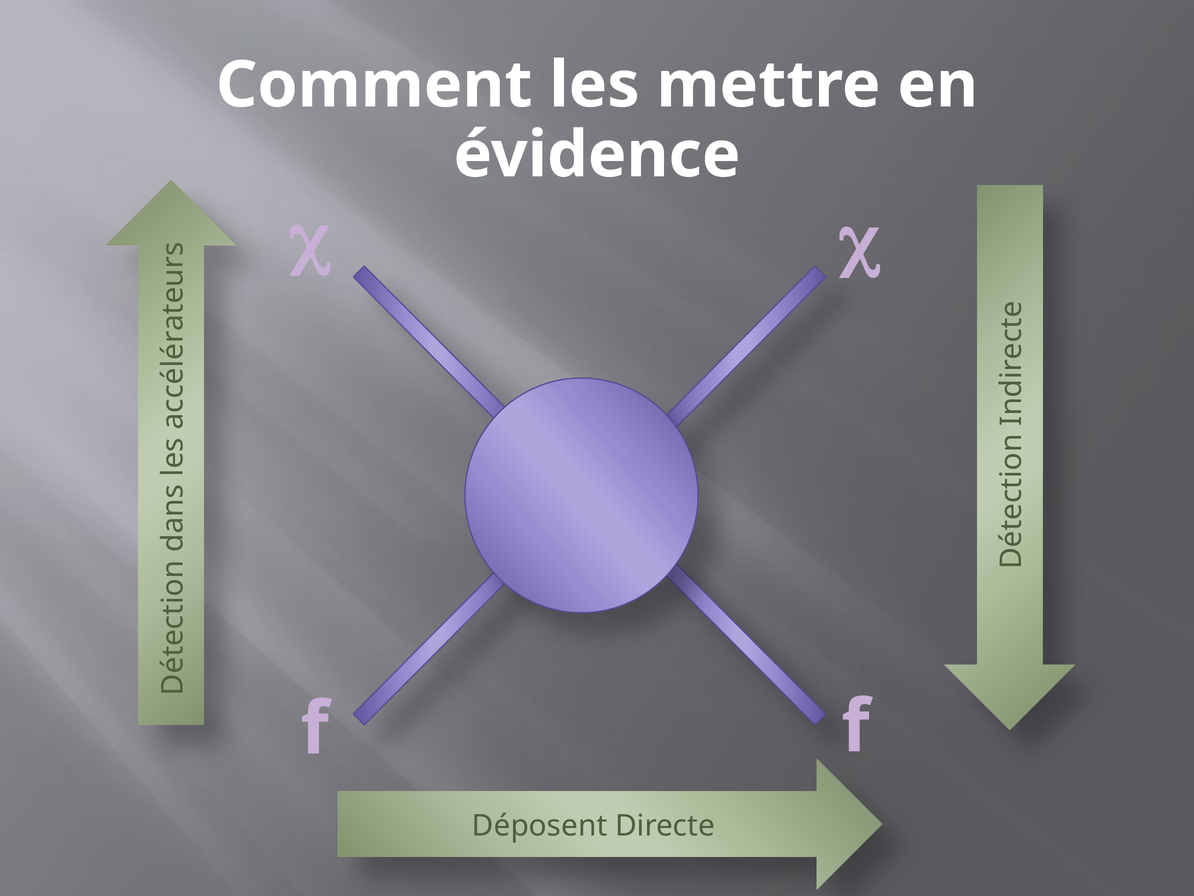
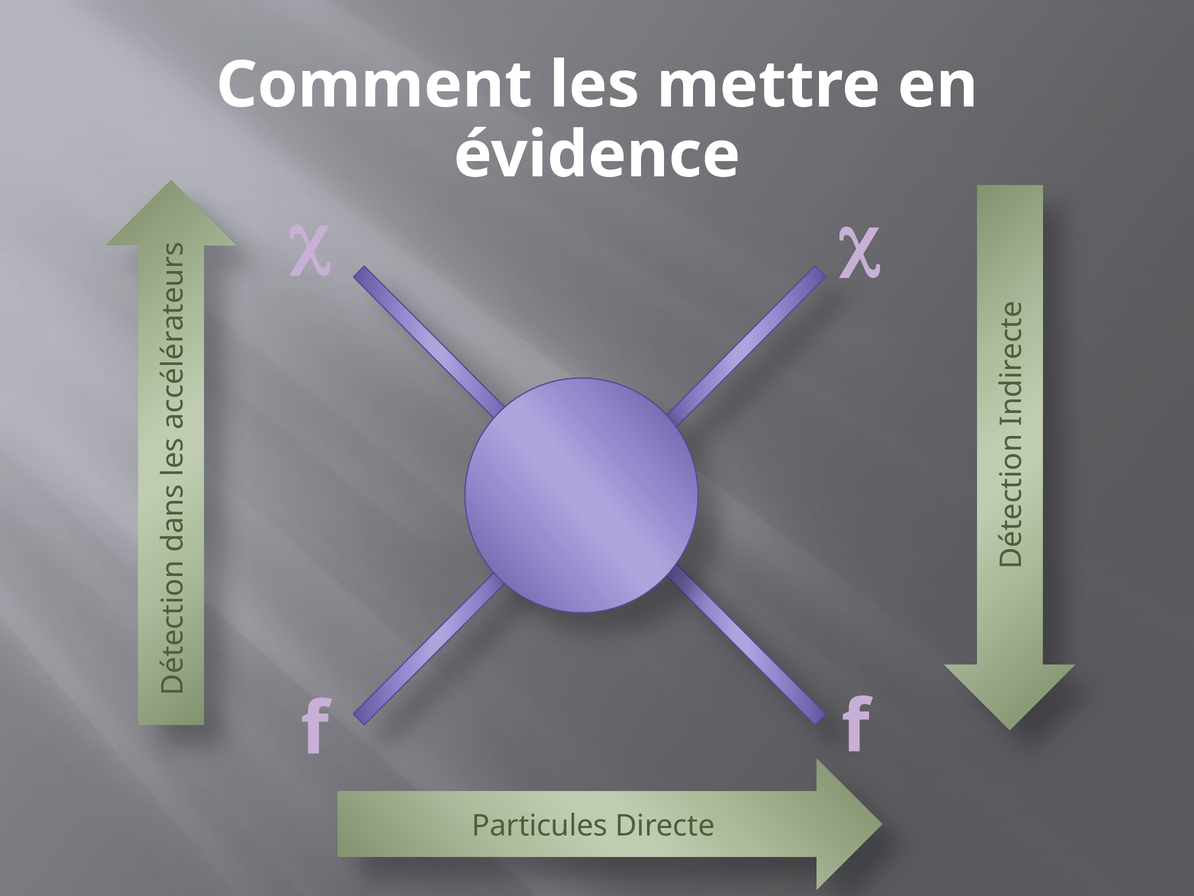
Déposent: Déposent -> Particules (540, 826)
